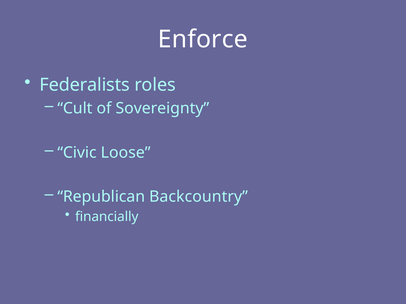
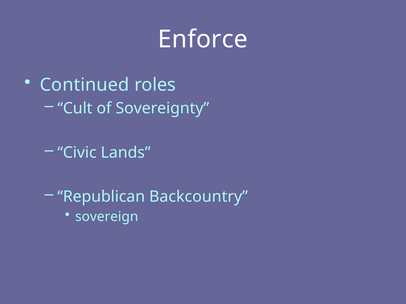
Federalists: Federalists -> Continued (85, 85)
Loose: Loose -> Lands (126, 153)
financially: financially -> sovereign (107, 217)
